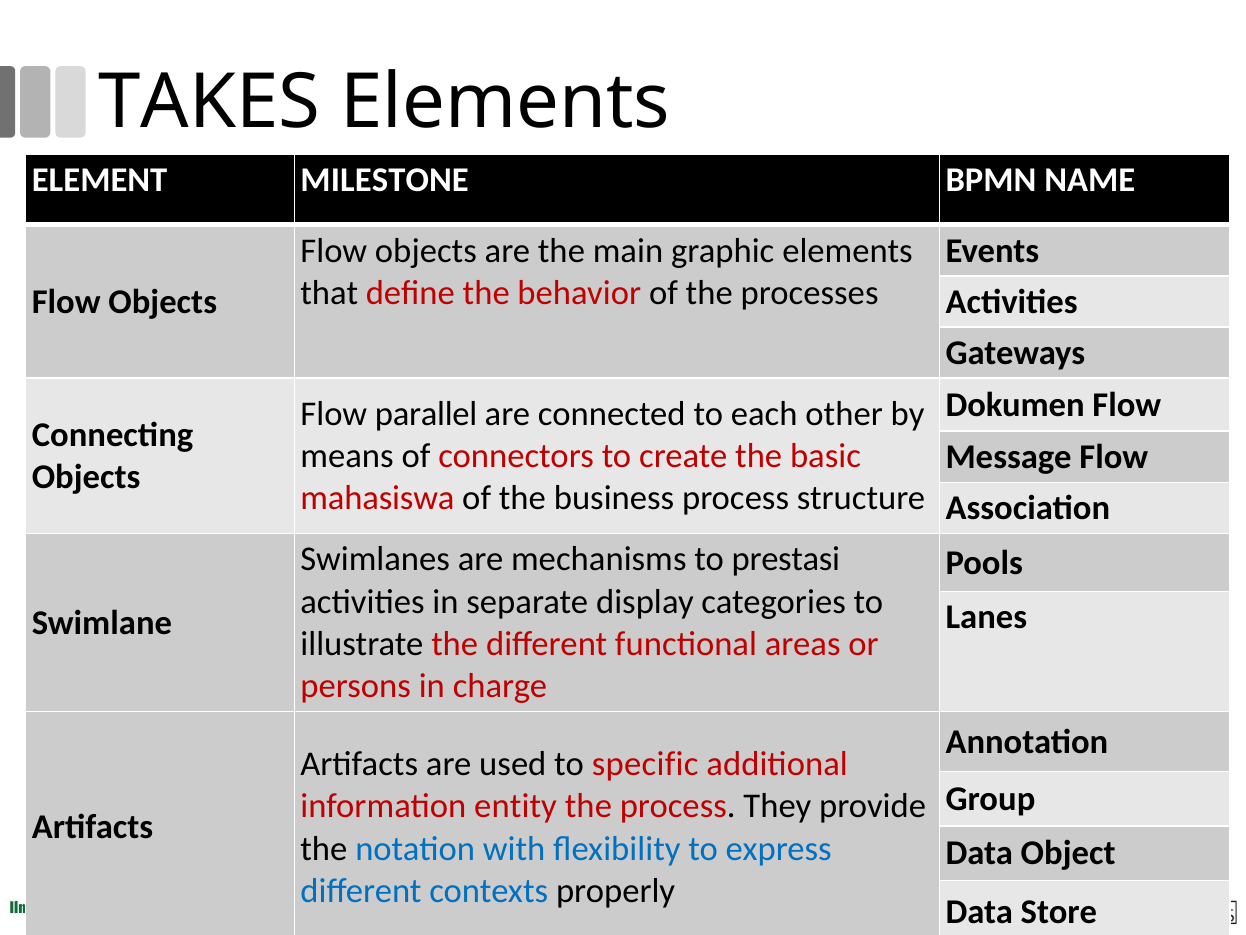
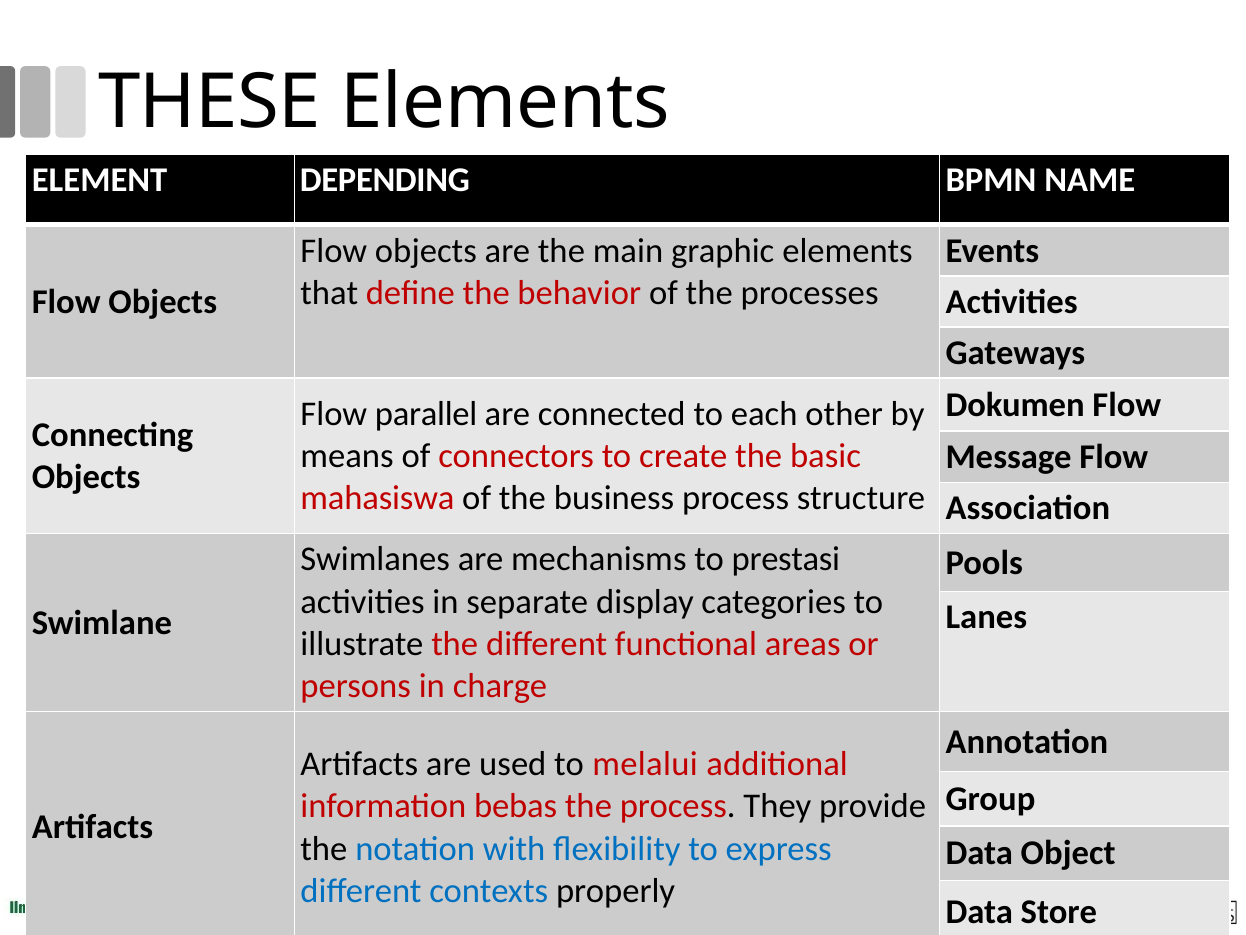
TAKES: TAKES -> THESE (210, 102)
MILESTONE: MILESTONE -> DEPENDING (385, 180)
specific: specific -> melalui (645, 763)
entity: entity -> bebas (516, 806)
